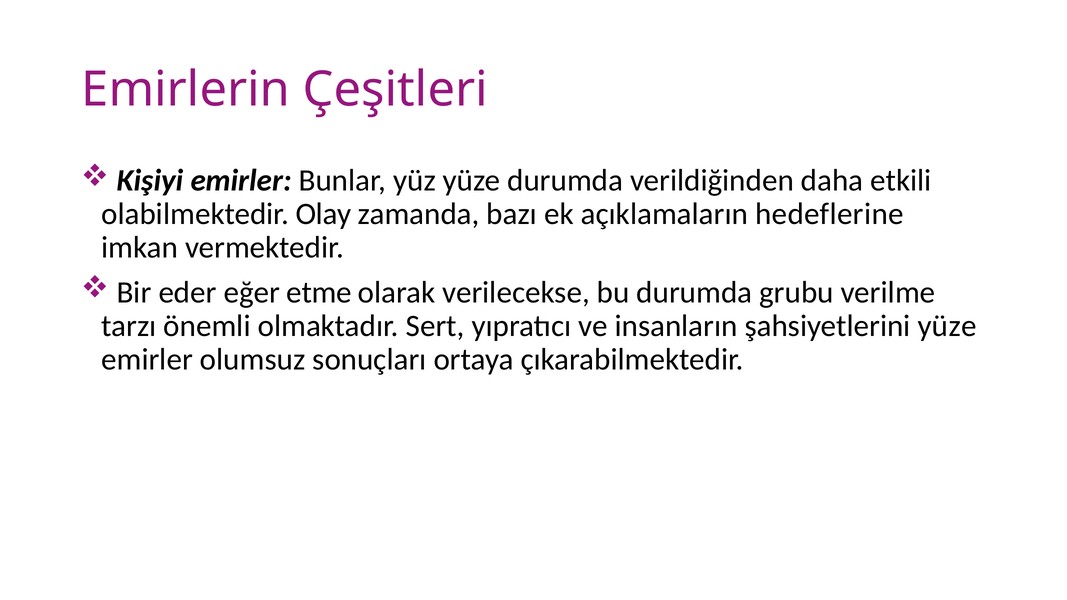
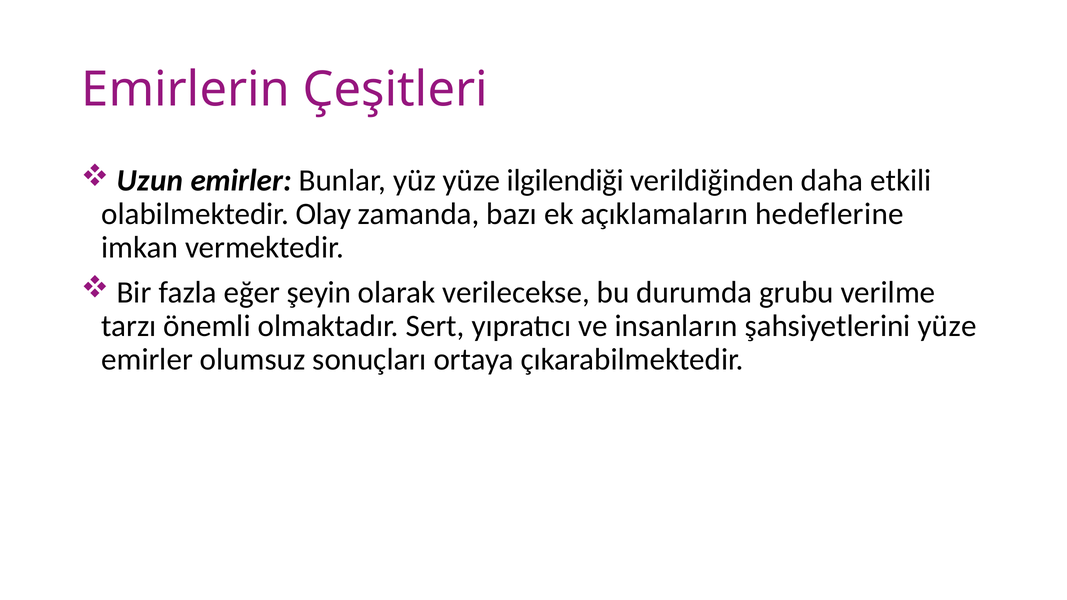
Kişiyi: Kişiyi -> Uzun (150, 180)
yüze durumda: durumda -> ilgilendiği (565, 180)
eder: eder -> fazla (188, 292)
etme: etme -> şeyin (319, 292)
